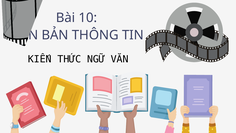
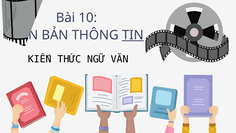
TIN underline: none -> present (133, 35)
